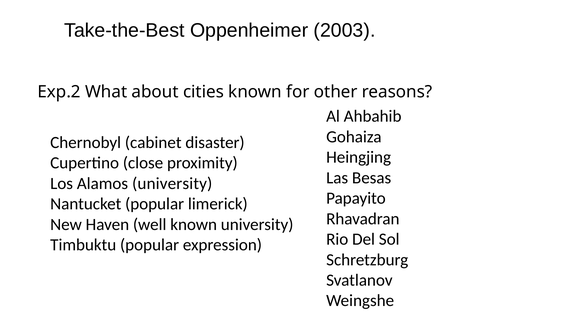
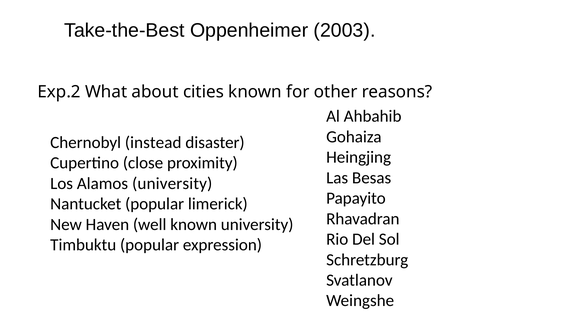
cabinet: cabinet -> instead (153, 143)
